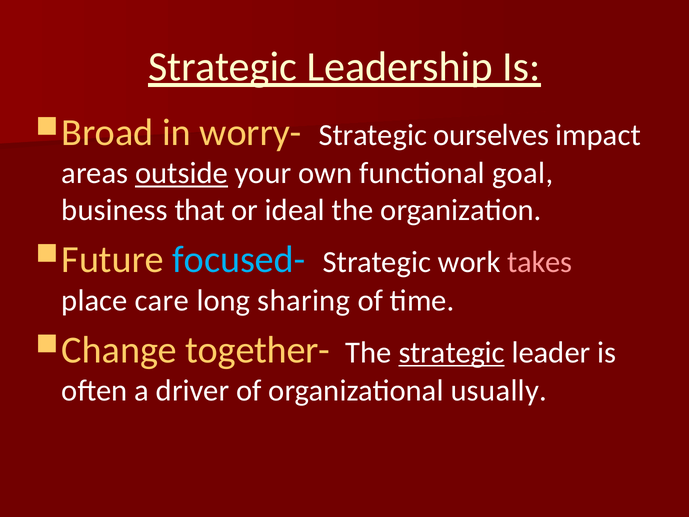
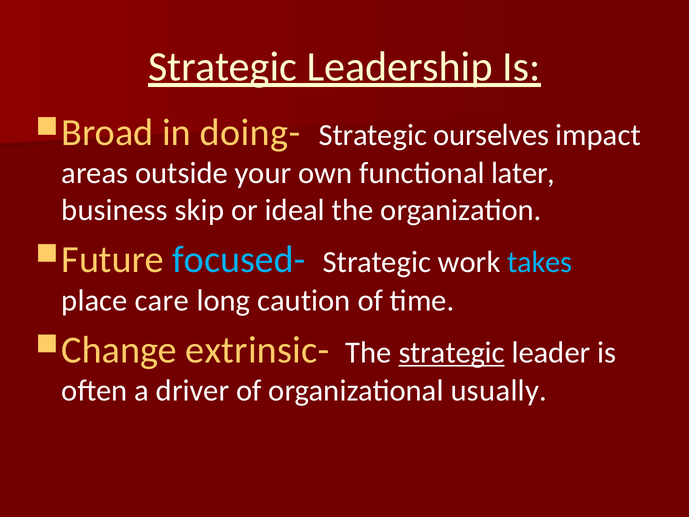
worry-: worry- -> doing- (250, 132)
outside underline: present -> none (182, 173)
goal: goal -> later (523, 173)
that: that -> skip (199, 210)
takes colour: pink -> light blue (540, 262)
sharing: sharing -> caution (304, 300)
together-: together- -> extrinsic- (257, 350)
